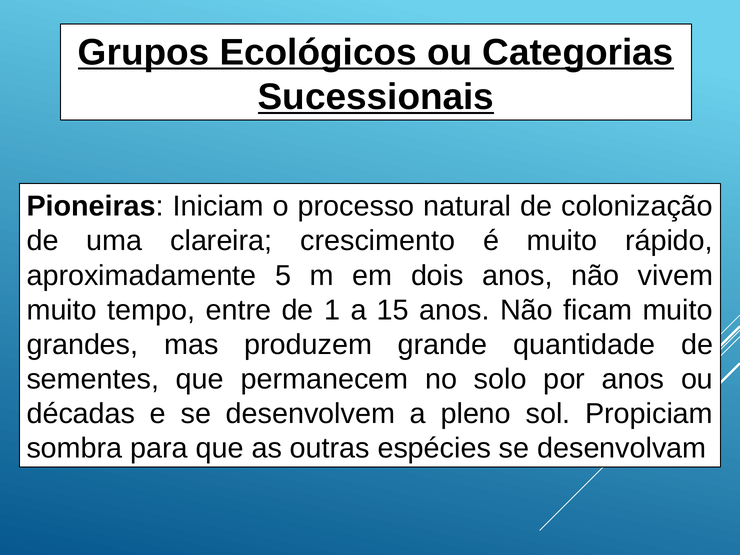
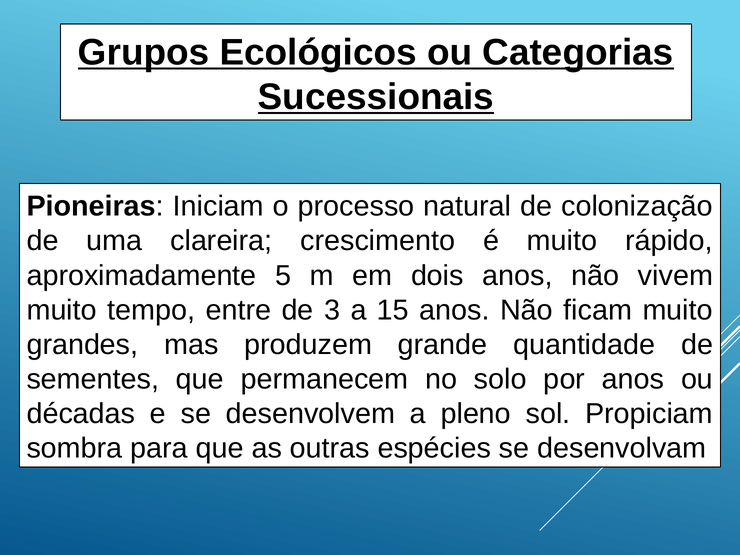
1: 1 -> 3 (332, 310)
